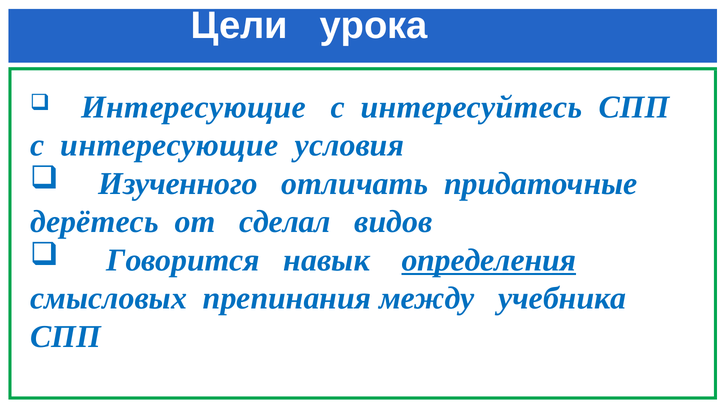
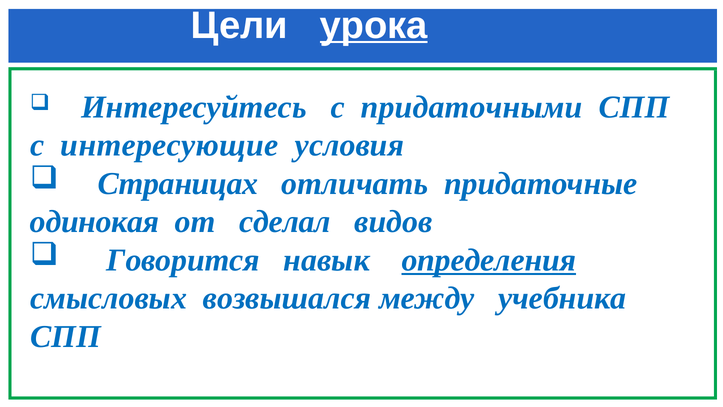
урока underline: none -> present (374, 26)
Интересующие: Интересующие -> Интересуйтесь (194, 107)
интересуйтесь: интересуйтесь -> придаточными (472, 107)
Изученного: Изученного -> Страницах (178, 184)
дерётесь: дерётесь -> одинокая (95, 222)
препинания: препинания -> возвышался (287, 298)
